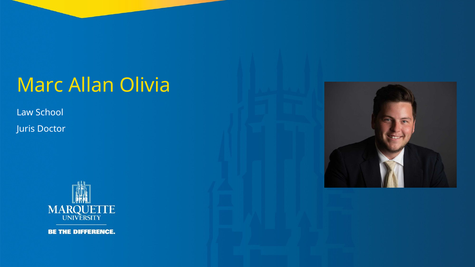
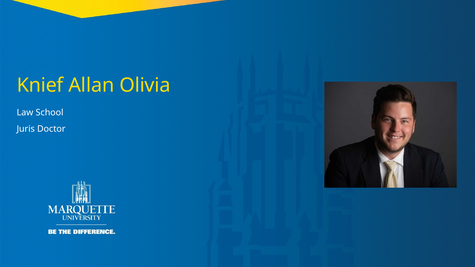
Marc: Marc -> Knief (40, 85)
